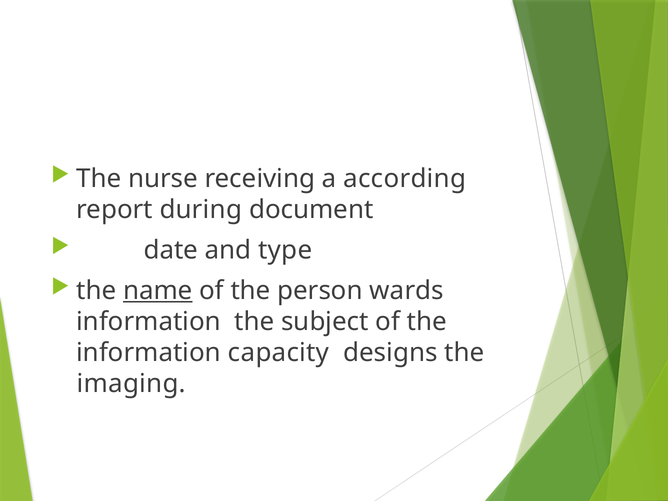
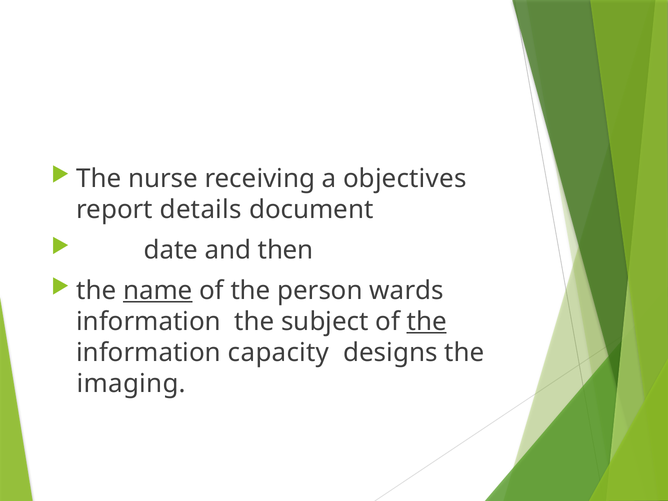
according: according -> objectives (405, 179)
during: during -> details (201, 210)
type: type -> then (286, 250)
the underline: none -> present (427, 322)
